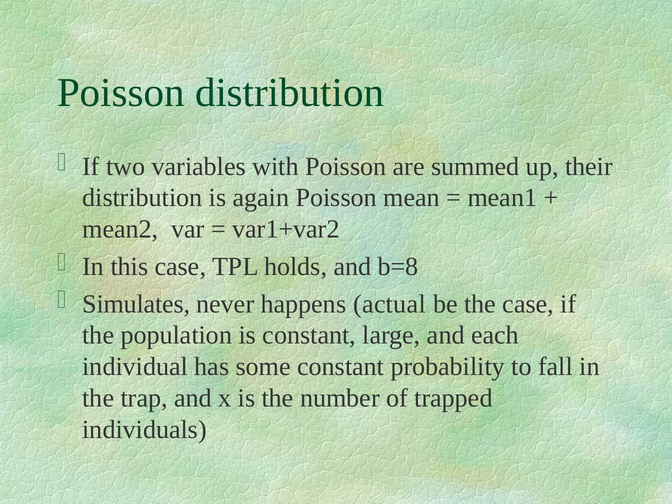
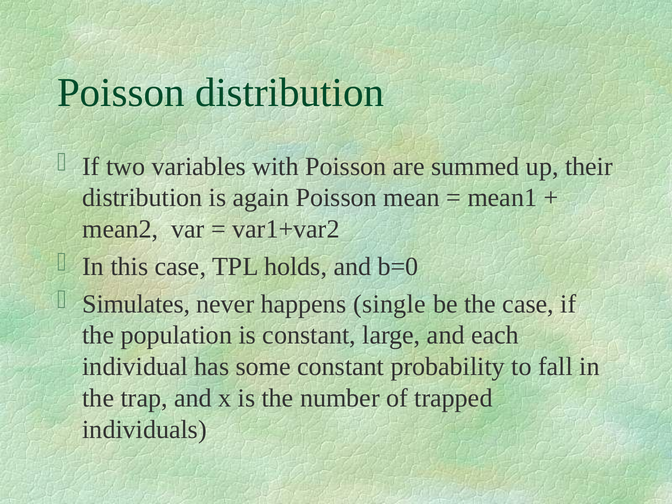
b=8: b=8 -> b=0 (398, 267)
actual: actual -> single (389, 304)
